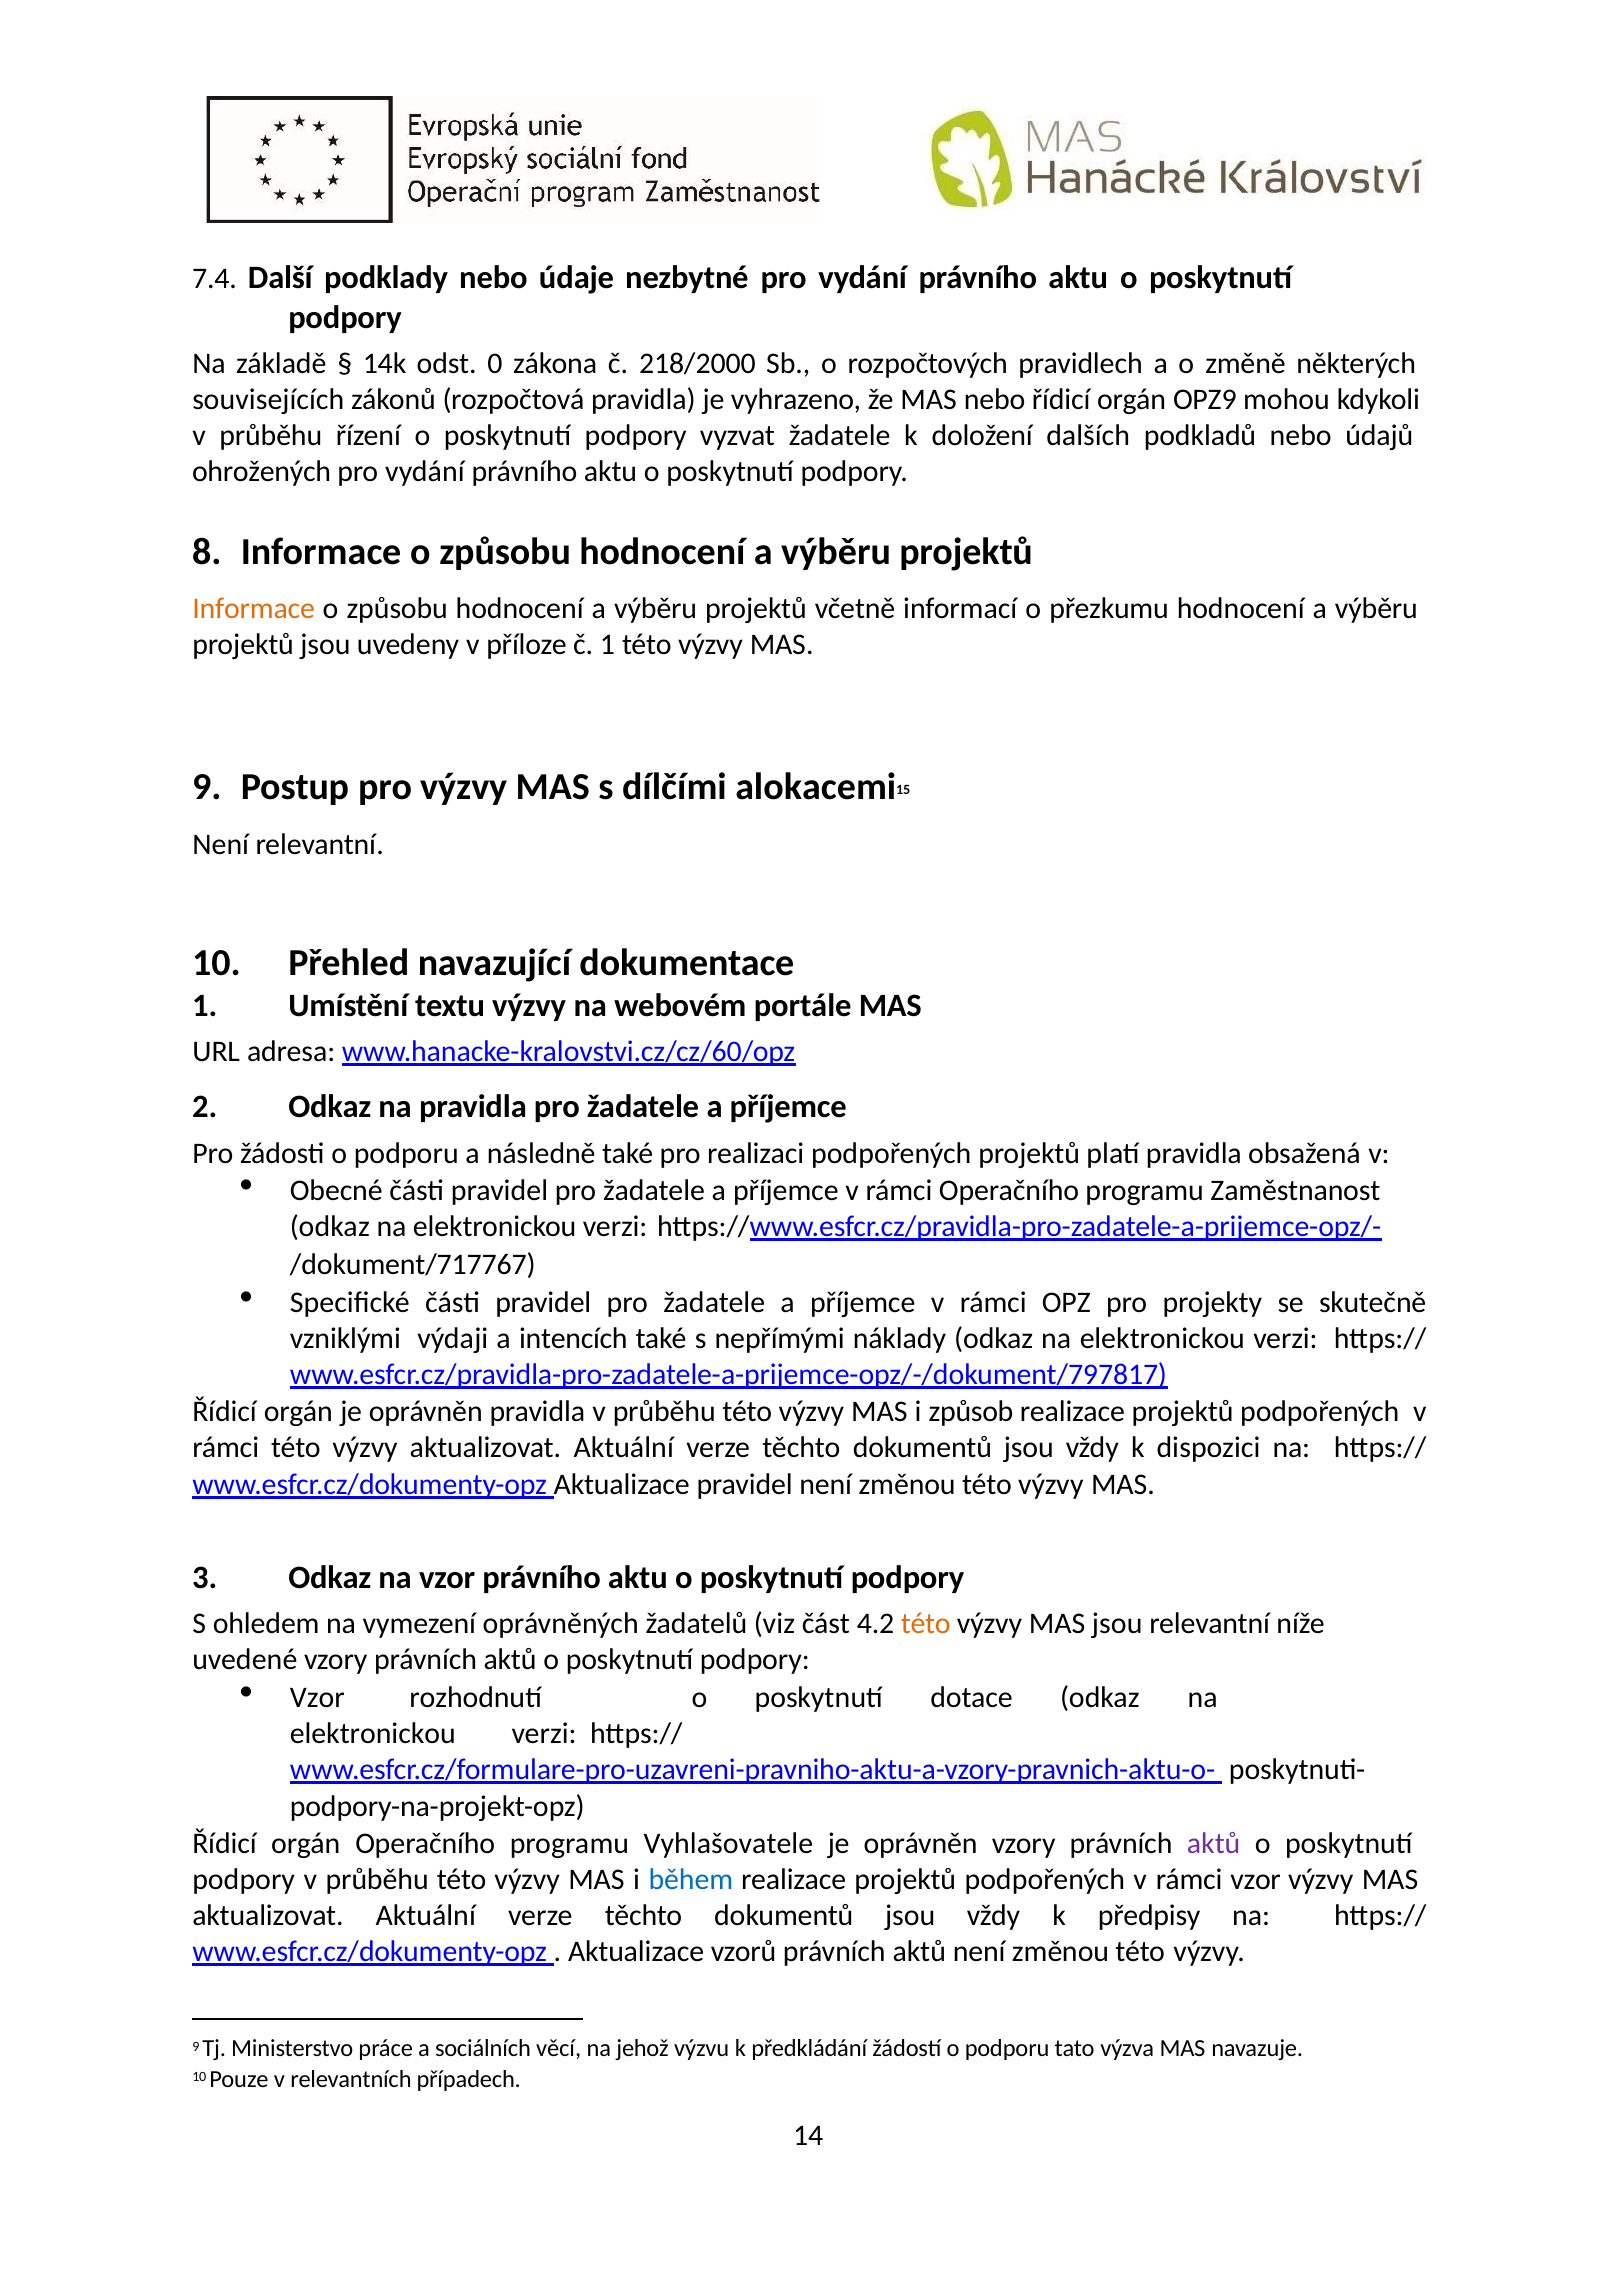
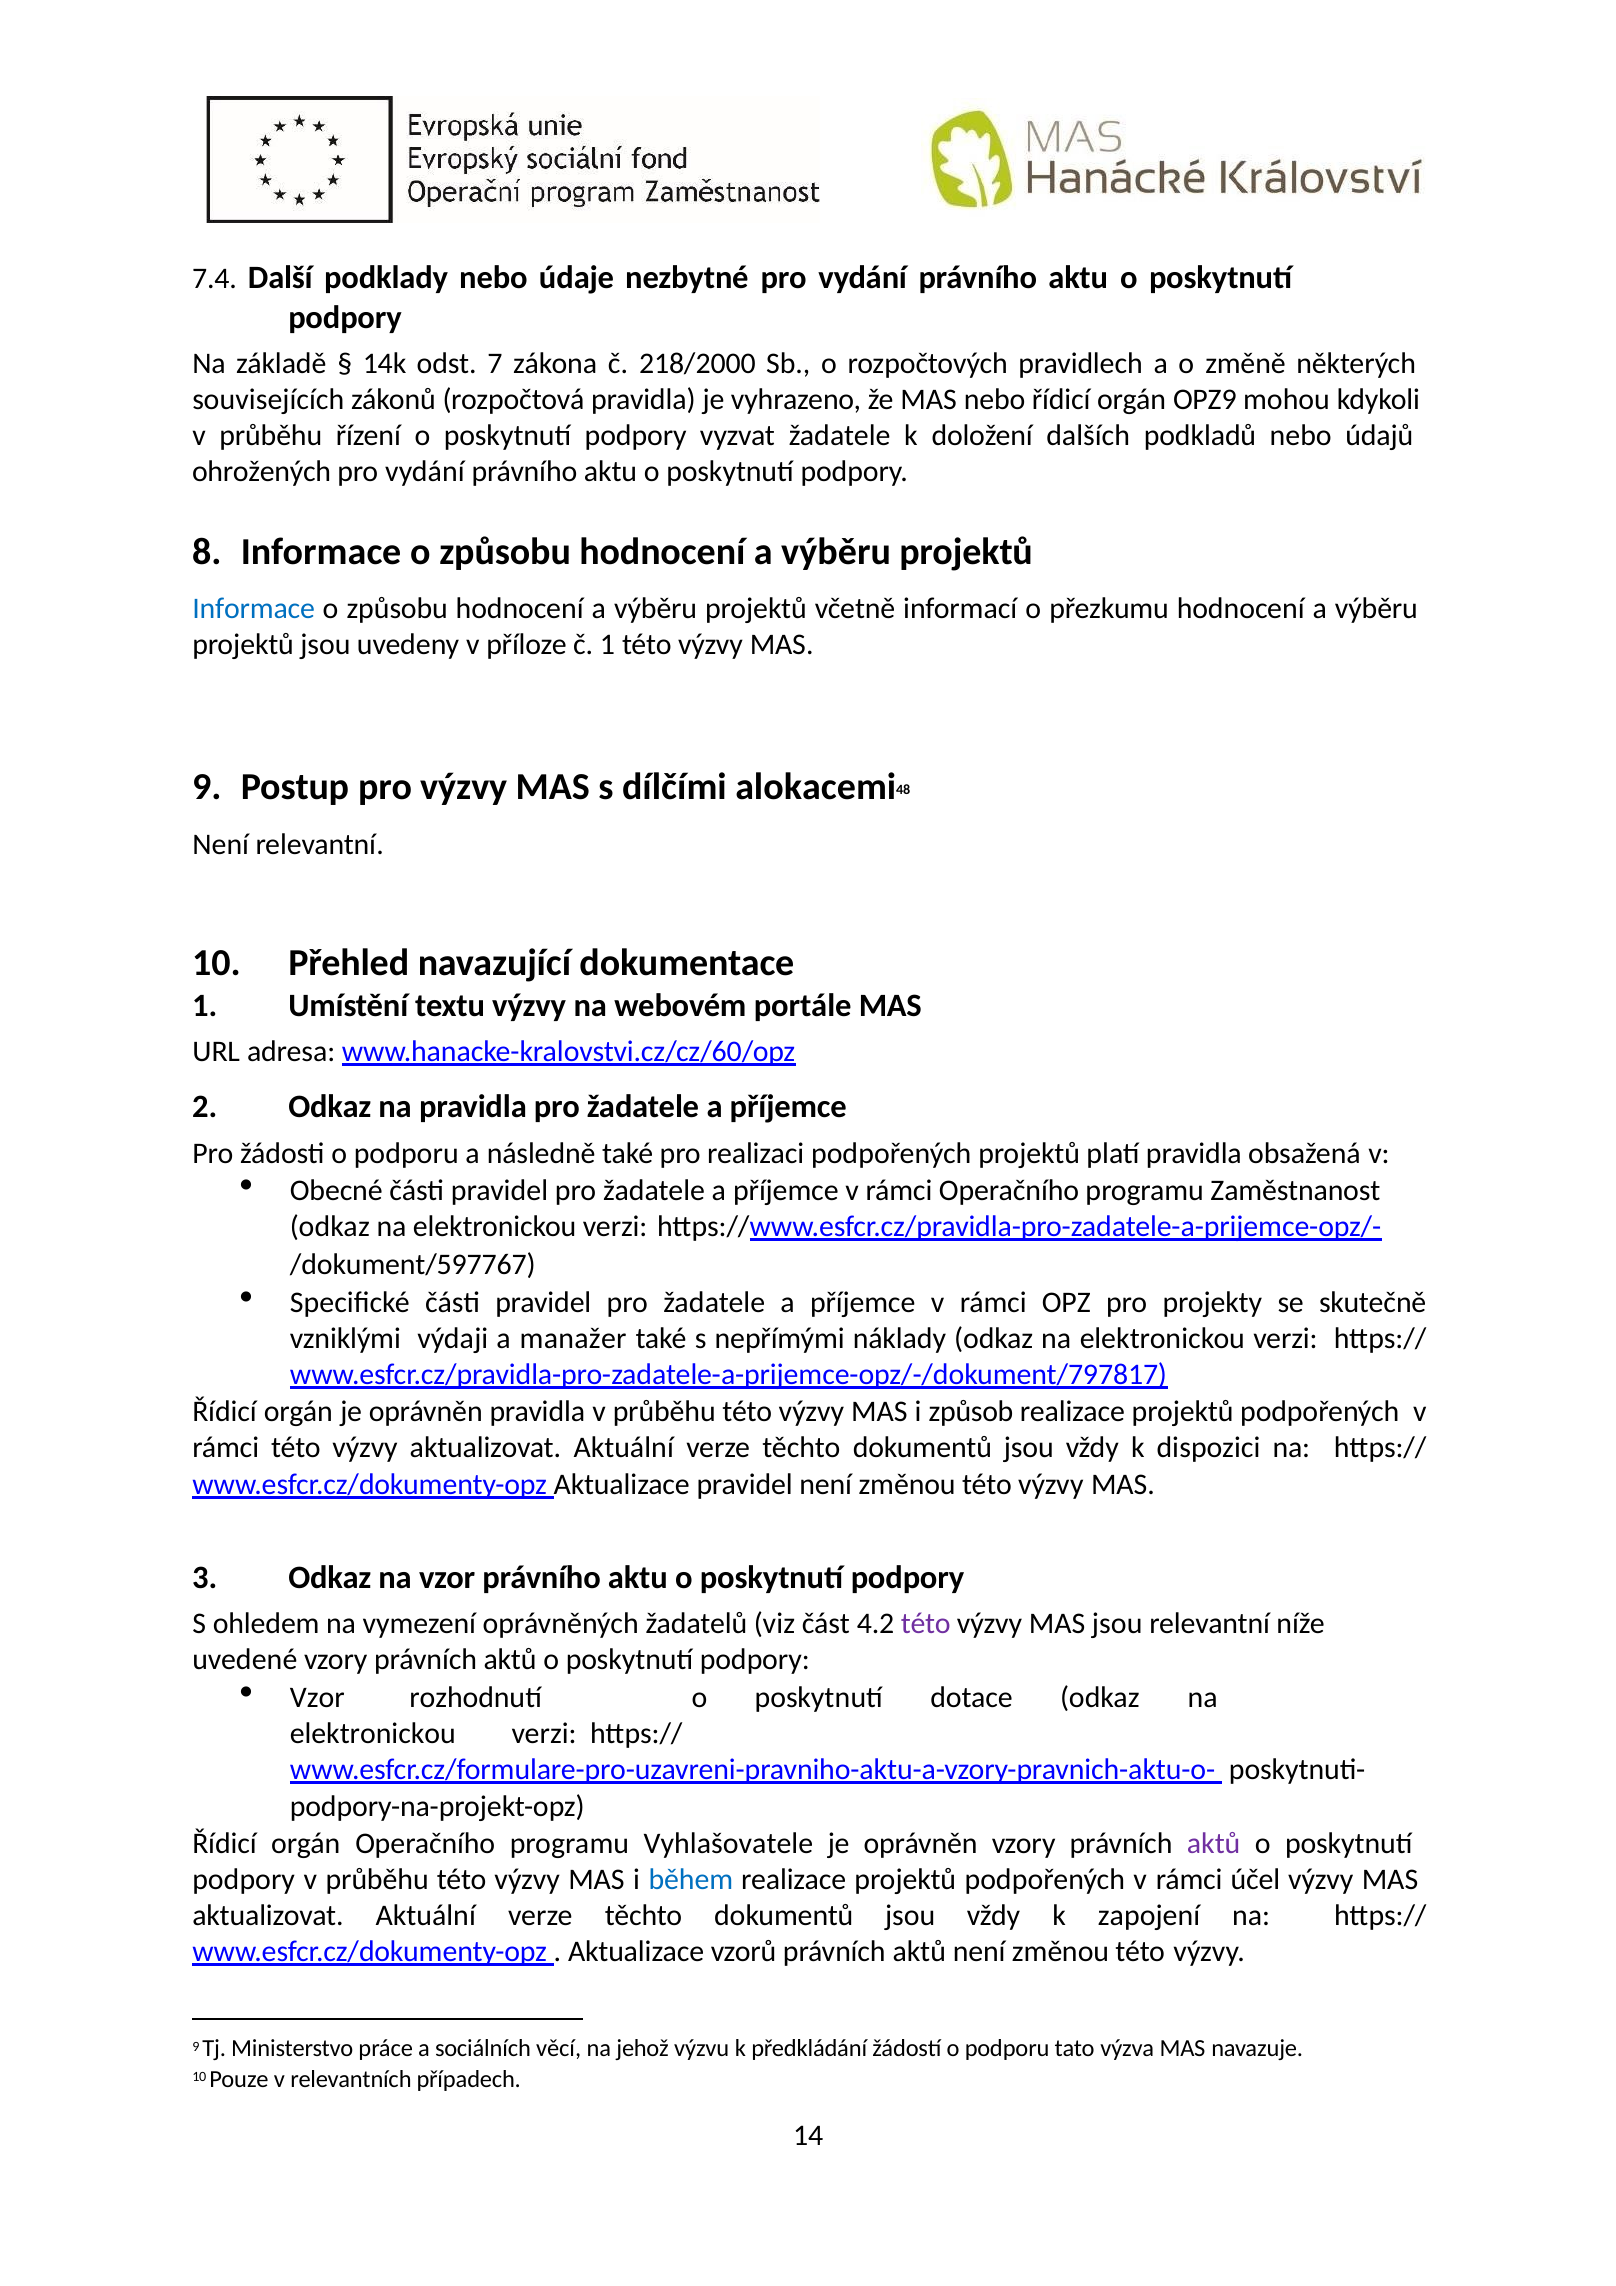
0: 0 -> 7 (495, 363)
Informace colour: orange -> blue (254, 609)
15: 15 -> 48 (903, 790)
/dokument/717767: /dokument/717767 -> /dokument/597767 (413, 1265)
intencích: intencích -> manažer (573, 1339)
této colour: orange -> purple (926, 1624)
rámci vzor: vzor -> účel (1255, 1880)
předpisy: předpisy -> zapojení (1149, 1916)
